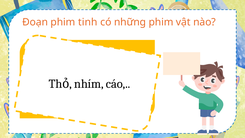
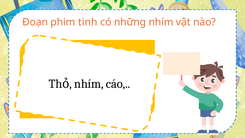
những phim: phim -> nhím (161, 22)
